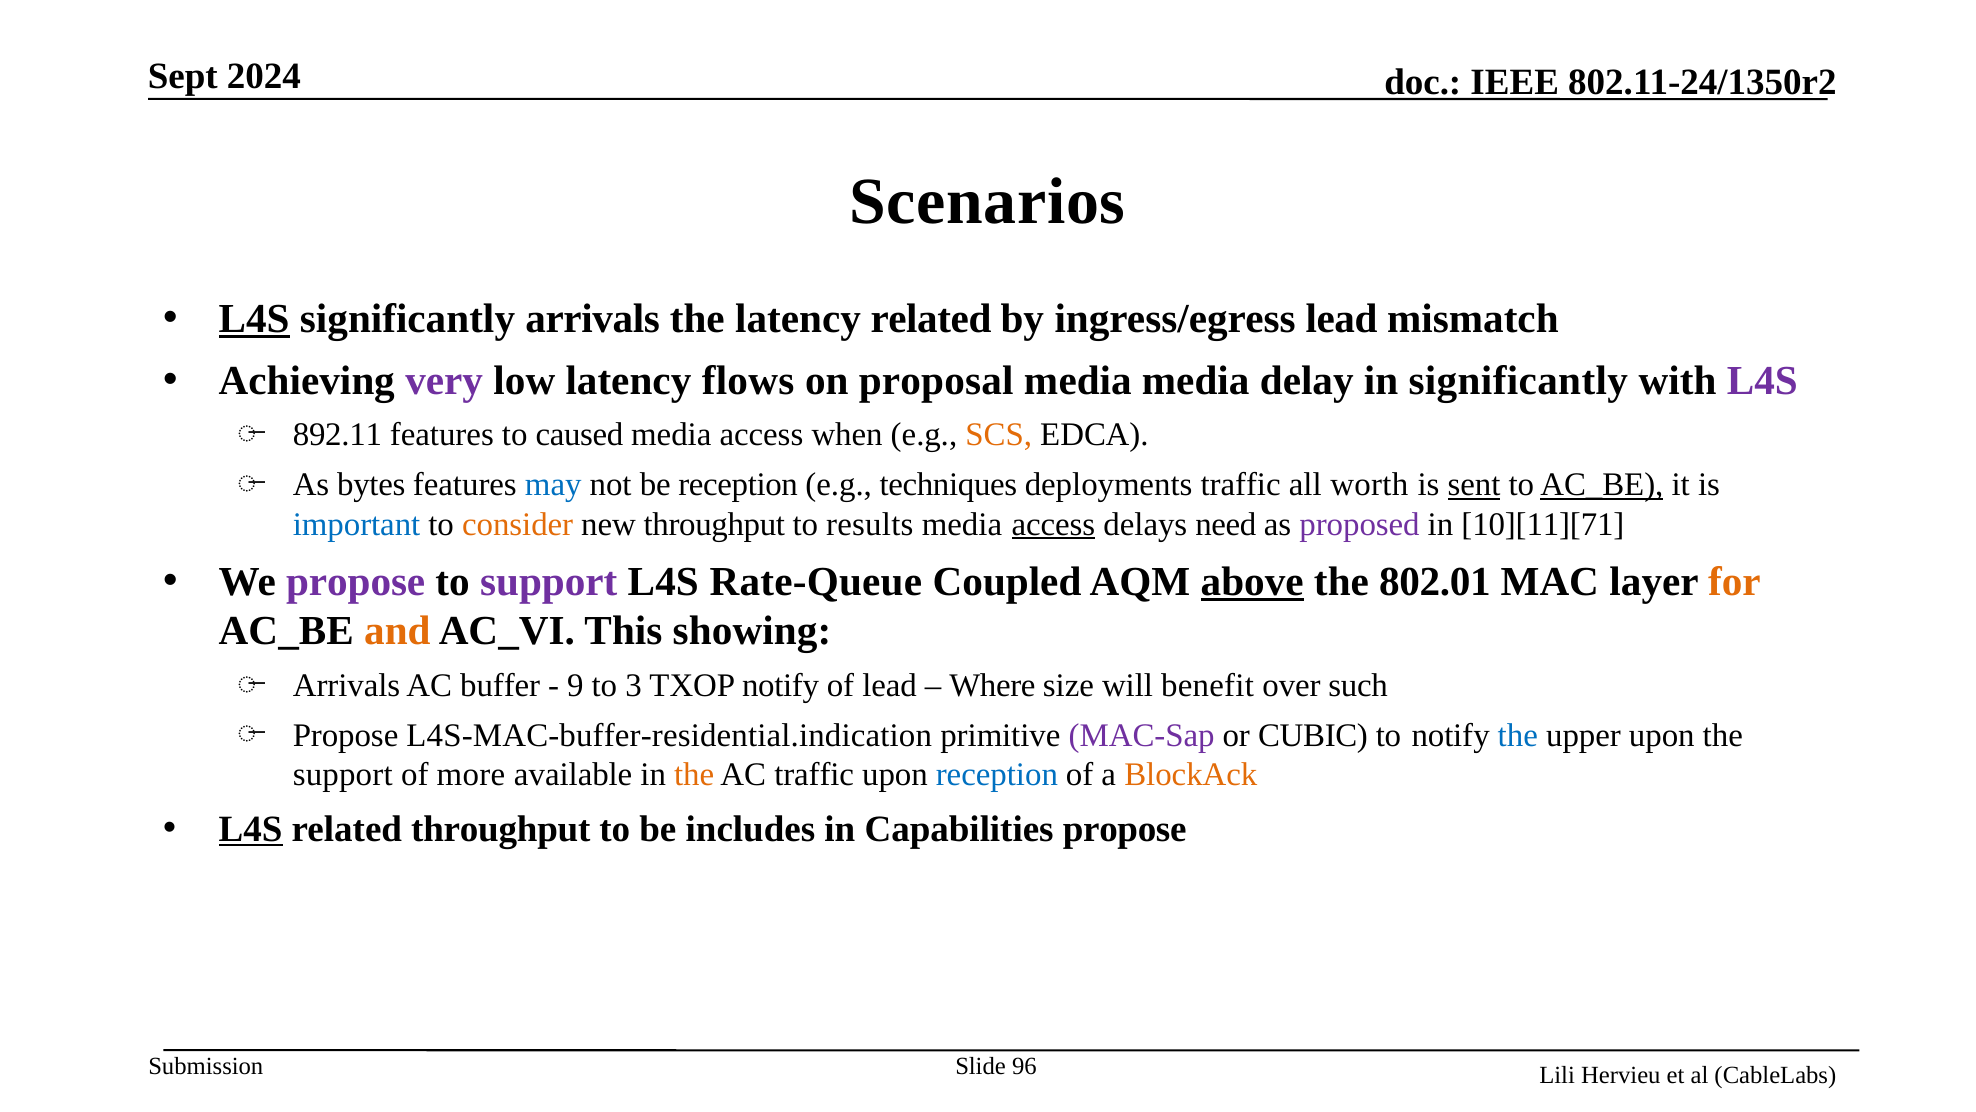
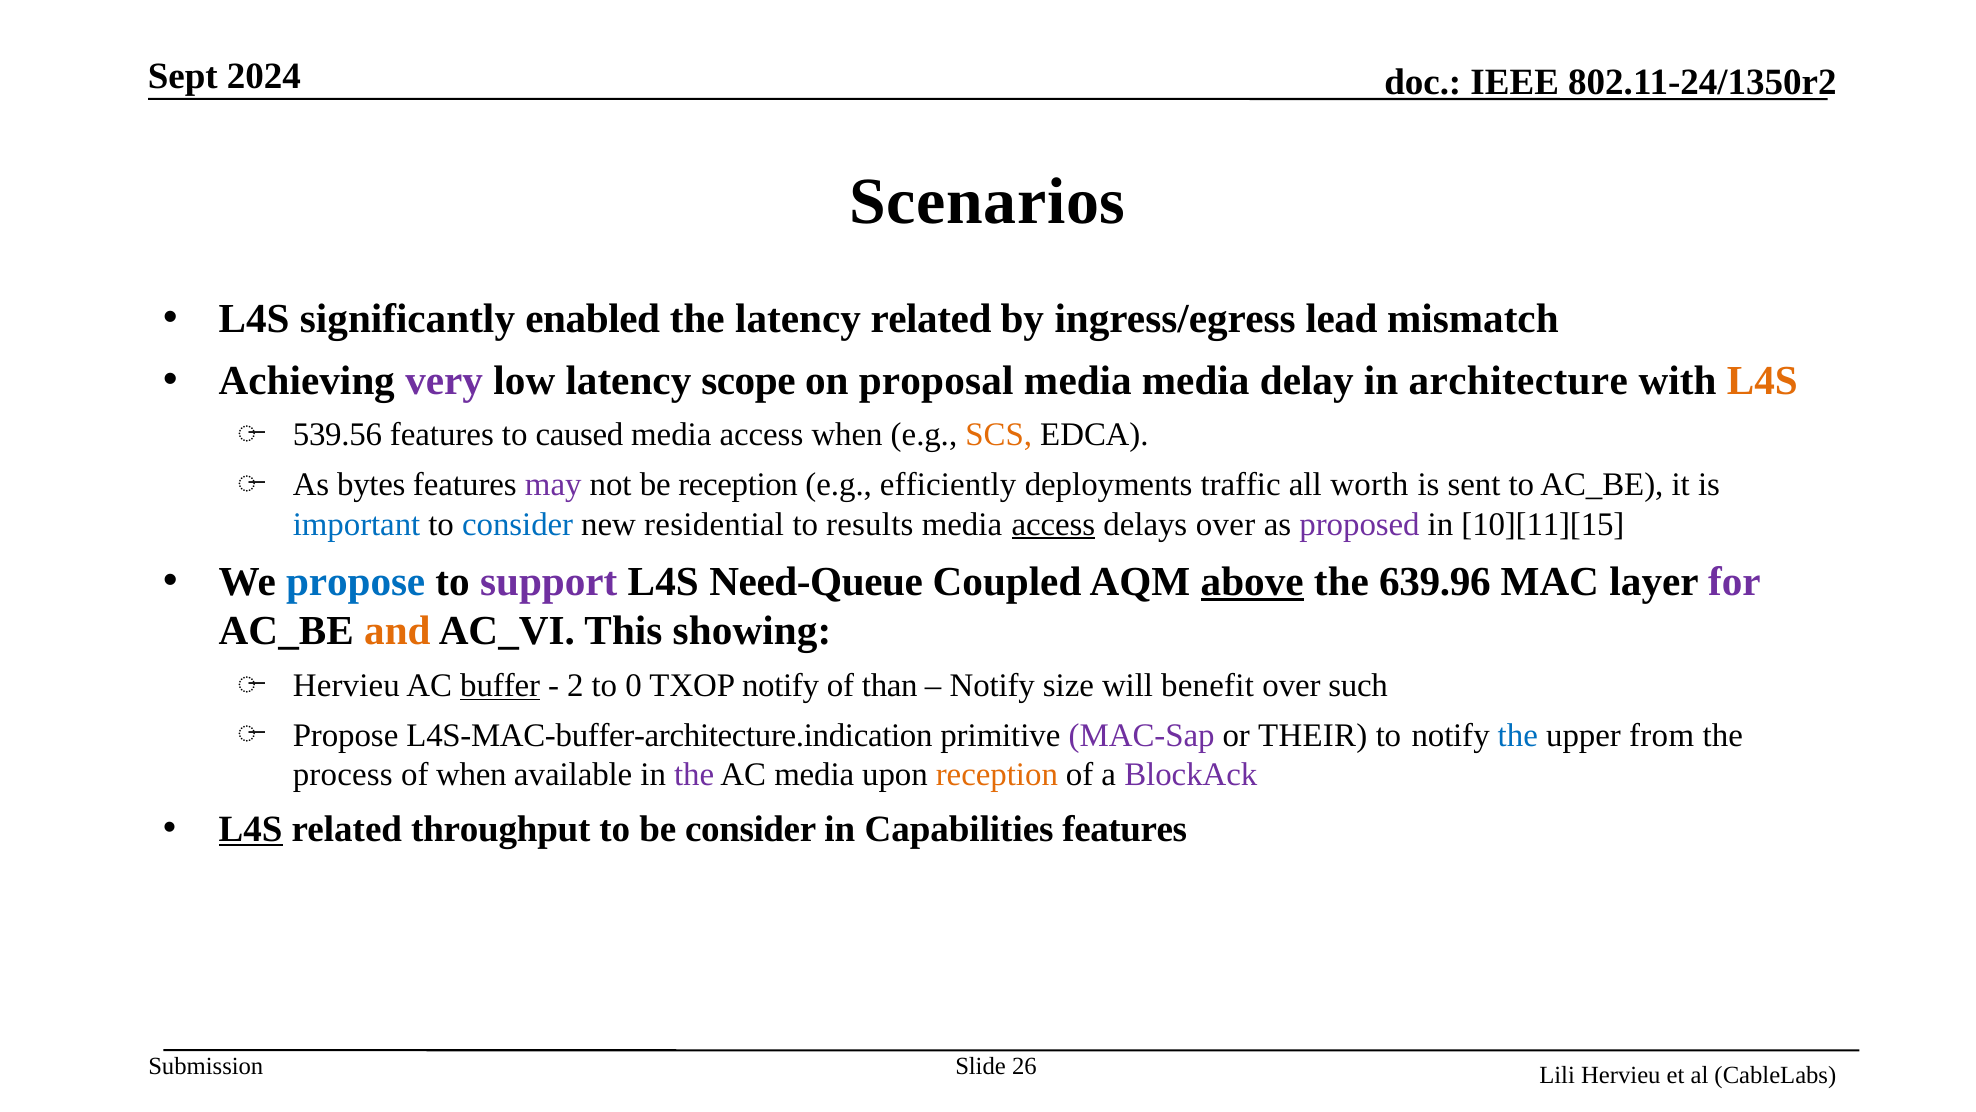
L4S underline: present -> none (254, 319)
significantly arrivals: arrivals -> enabled (593, 319)
flows: flows -> scope (748, 381)
in significantly: significantly -> architecture (1518, 381)
L4S colour: purple -> orange (1762, 381)
892.11: 892.11 -> 539.56 (337, 435)
may colour: blue -> purple (553, 485)
techniques: techniques -> efficiently (948, 485)
sent underline: present -> none (1474, 485)
AC_BE underline: present -> none (1602, 485)
consider colour: orange -> blue (518, 524)
new throughput: throughput -> residential (714, 524)
delays need: need -> over (1226, 524)
10][11][71: 10][11][71 -> 10][11][15 (1543, 524)
propose colour: purple -> blue (356, 581)
Rate-Queue: Rate-Queue -> Need-Queue (816, 581)
802.01: 802.01 -> 639.96 (1435, 581)
for colour: orange -> purple (1734, 581)
Arrivals: Arrivals -> Hervieu (346, 685)
buffer underline: none -> present (500, 685)
9: 9 -> 2 (575, 685)
3: 3 -> 0 (634, 685)
of lead: lead -> than (890, 685)
Where: Where -> Notify (992, 685)
L4S-MAC-buffer-residential.indication: L4S-MAC-buffer-residential.indication -> L4S-MAC-buffer-architecture.indication (669, 735)
CUBIC: CUBIC -> THEIR (1313, 735)
upper upon: upon -> from (1662, 735)
support: support -> process (343, 774)
of more: more -> when (471, 774)
the colour: orange -> purple (694, 774)
AC traffic: traffic -> media (814, 774)
reception colour: blue -> orange (997, 774)
BlockAck colour: orange -> purple (1191, 774)
be includes: includes -> consider (751, 829)
Capabilities propose: propose -> features (1125, 829)
96: 96 -> 26 (1024, 1066)
